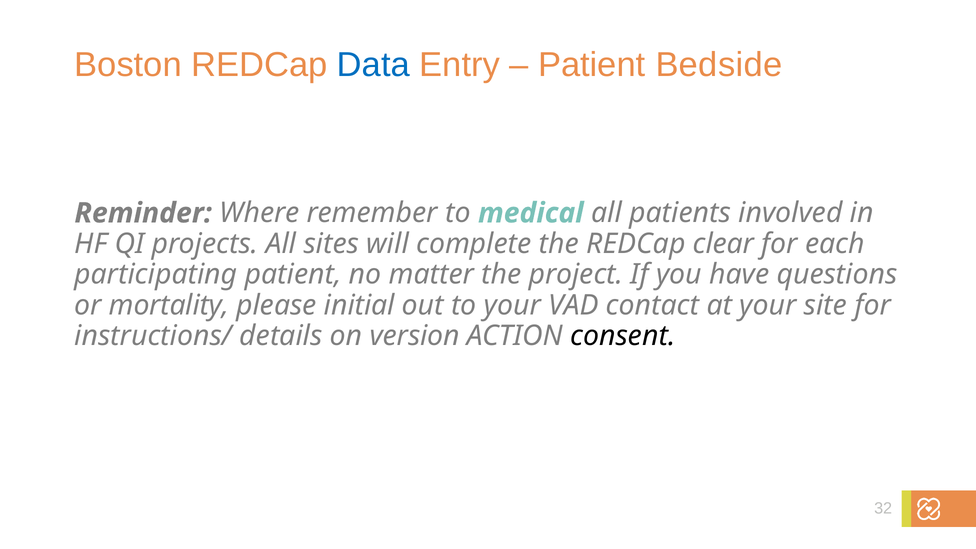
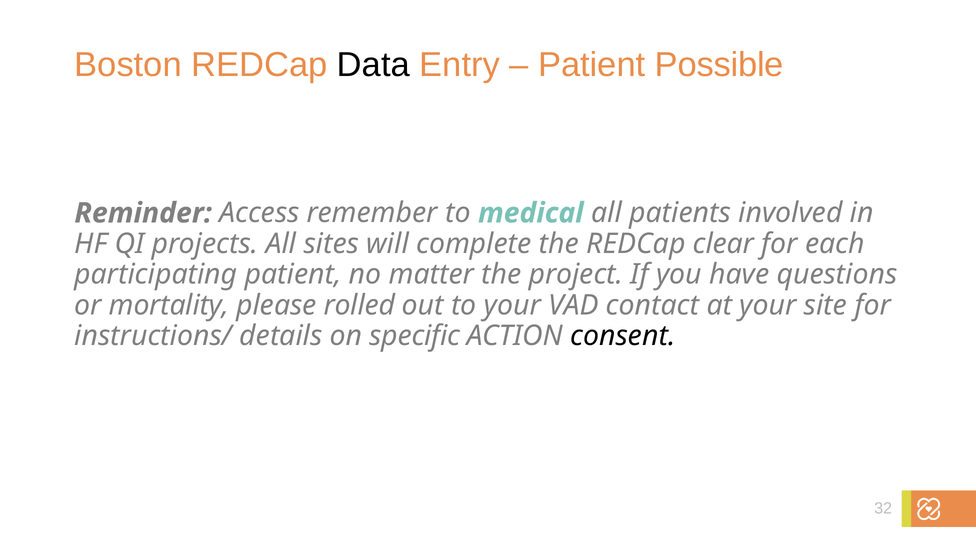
Data colour: blue -> black (373, 65)
Bedside: Bedside -> Possible (719, 65)
Where: Where -> Access (260, 213)
initial: initial -> rolled (359, 305)
version: version -> specific (415, 336)
